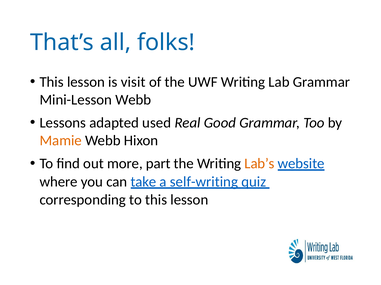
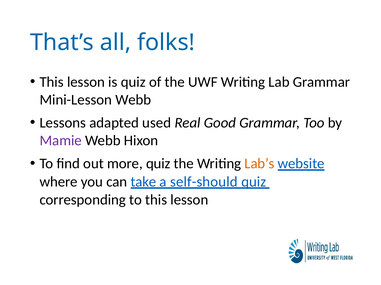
is visit: visit -> quiz (133, 82)
Mamie colour: orange -> purple (61, 141)
more part: part -> quiz (158, 164)
self-writing: self-writing -> self-should (204, 182)
